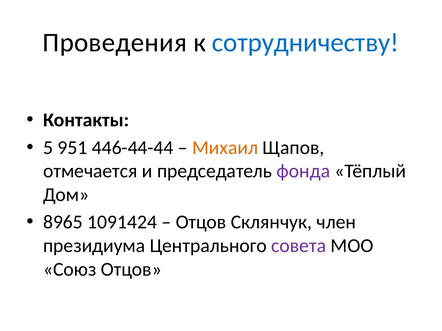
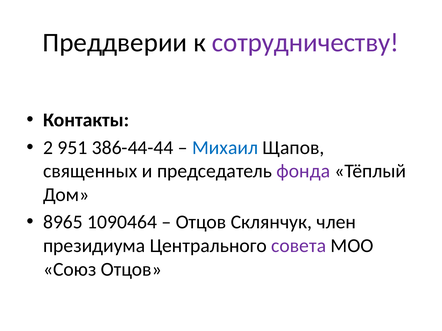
Проведения: Проведения -> Преддверии (115, 43)
сотрудничеству colour: blue -> purple (306, 43)
5: 5 -> 2 (48, 148)
446-44-44: 446-44-44 -> 386-44-44 (133, 148)
Михаил colour: orange -> blue (225, 148)
отмечается: отмечается -> священных (90, 171)
1091424: 1091424 -> 1090464 (122, 223)
